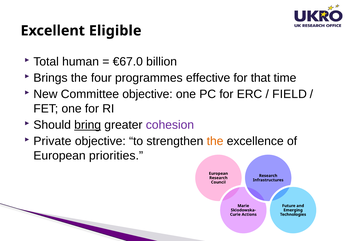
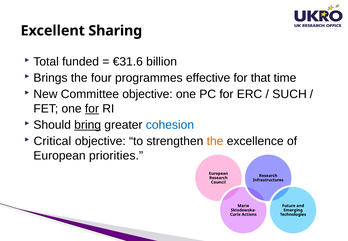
Eligible: Eligible -> Sharing (115, 31)
human: human -> funded (81, 62)
€67.0: €67.0 -> €31.6 (128, 62)
FIELD: FIELD -> SUCH (290, 94)
for underline: none -> present (92, 109)
cohesion colour: purple -> blue (170, 125)
Private: Private -> Critical (52, 141)
